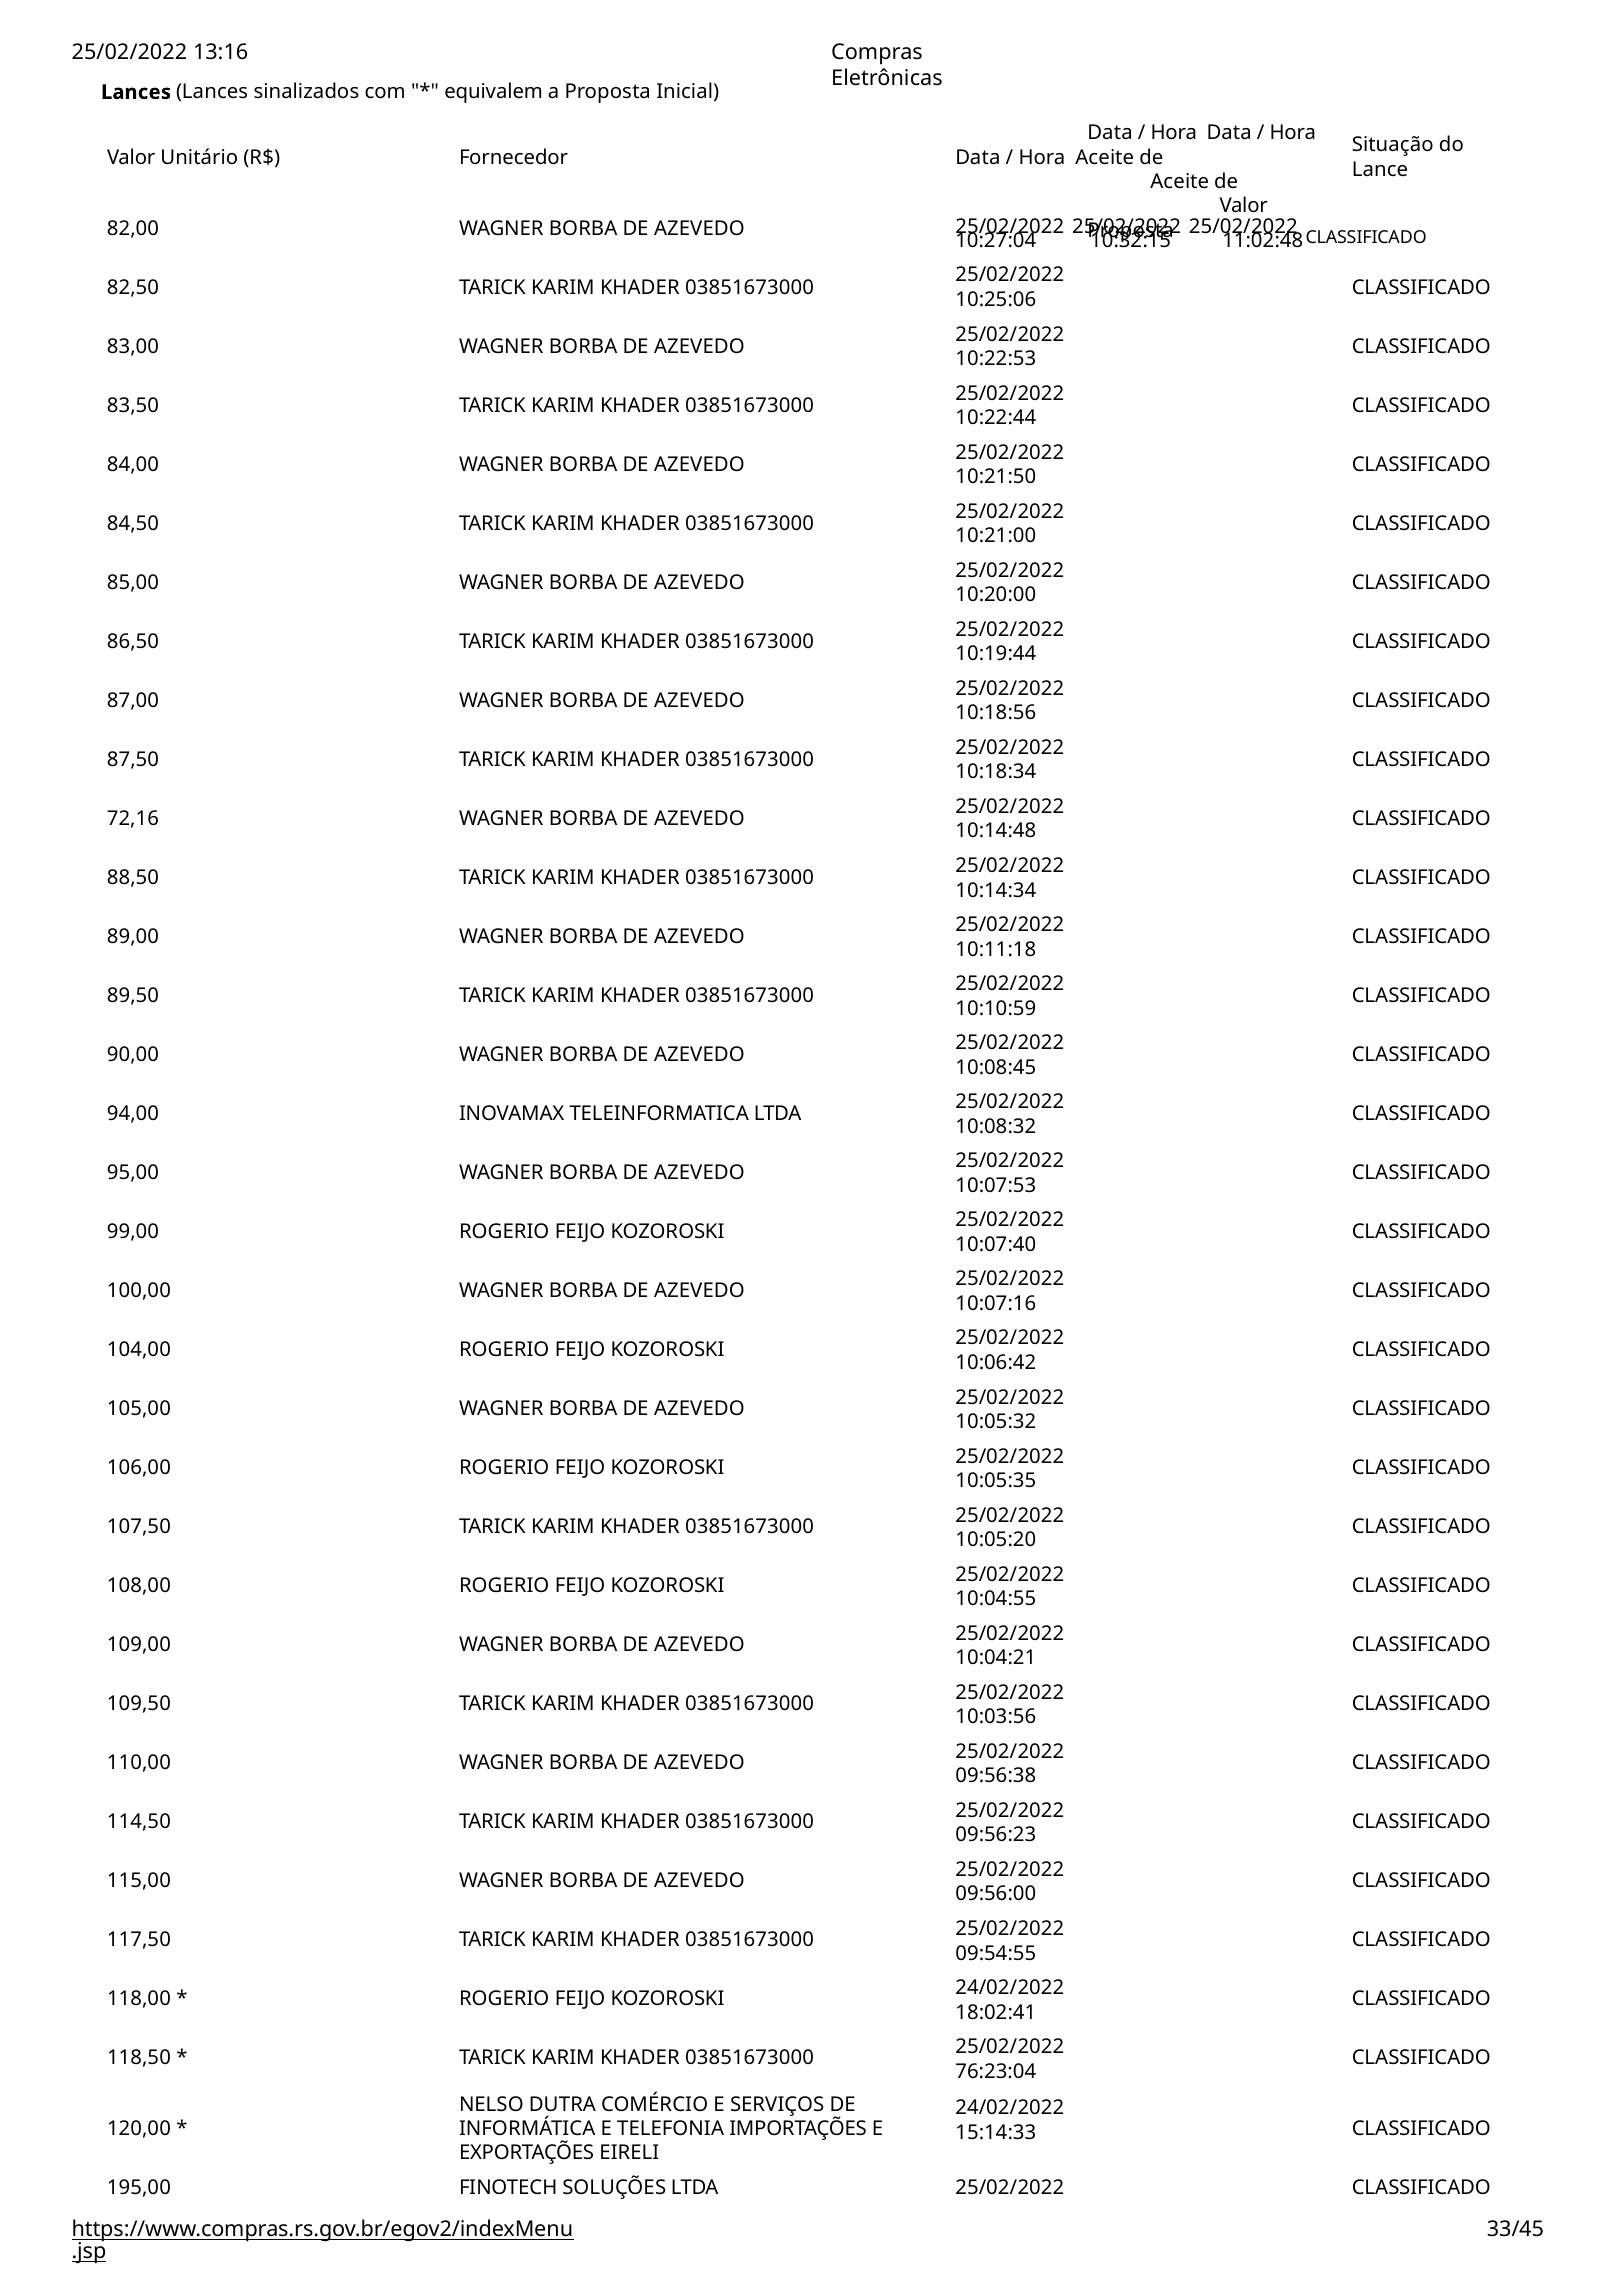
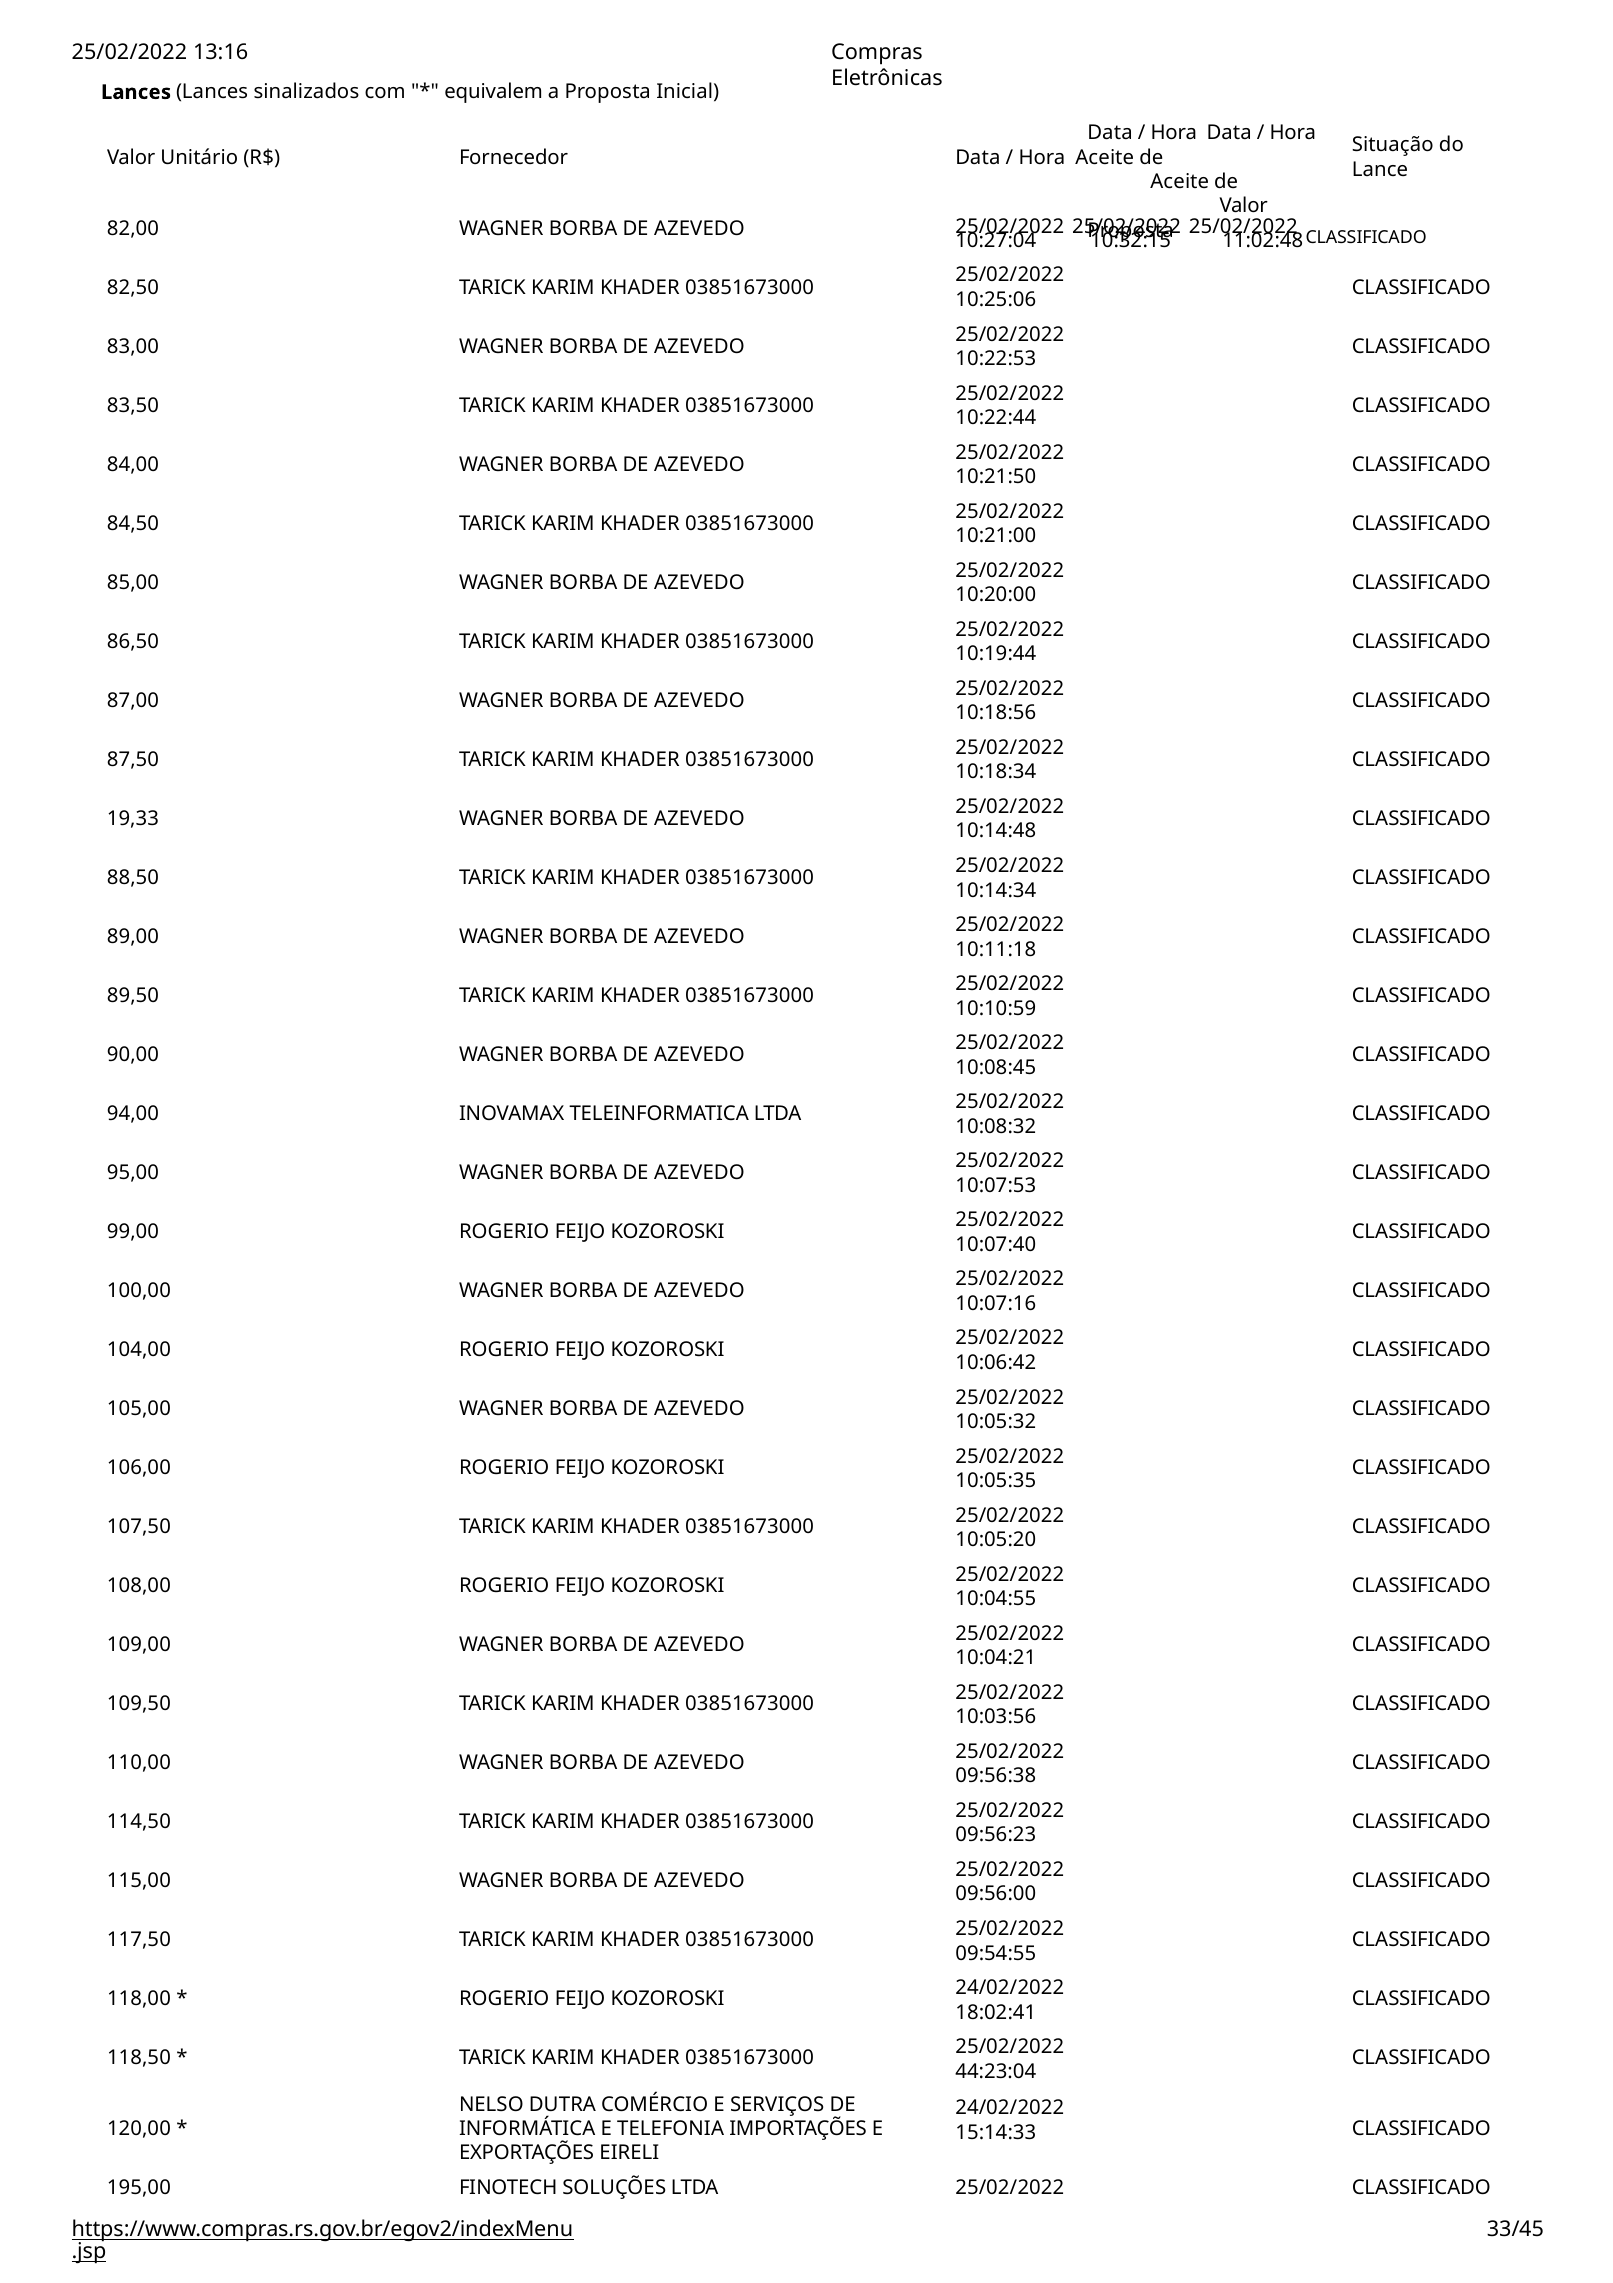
72,16: 72,16 -> 19,33 (133, 818)
76:23:04: 76:23:04 -> 44:23:04 (996, 2071)
